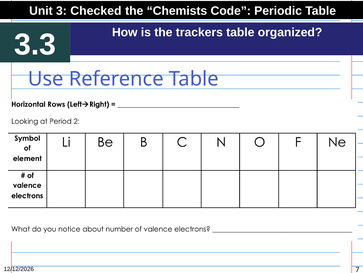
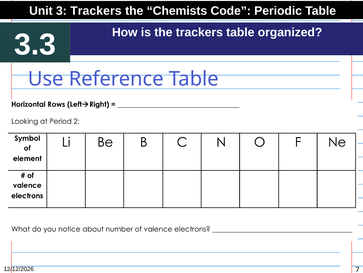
3 Checked: Checked -> Trackers (96, 11)
